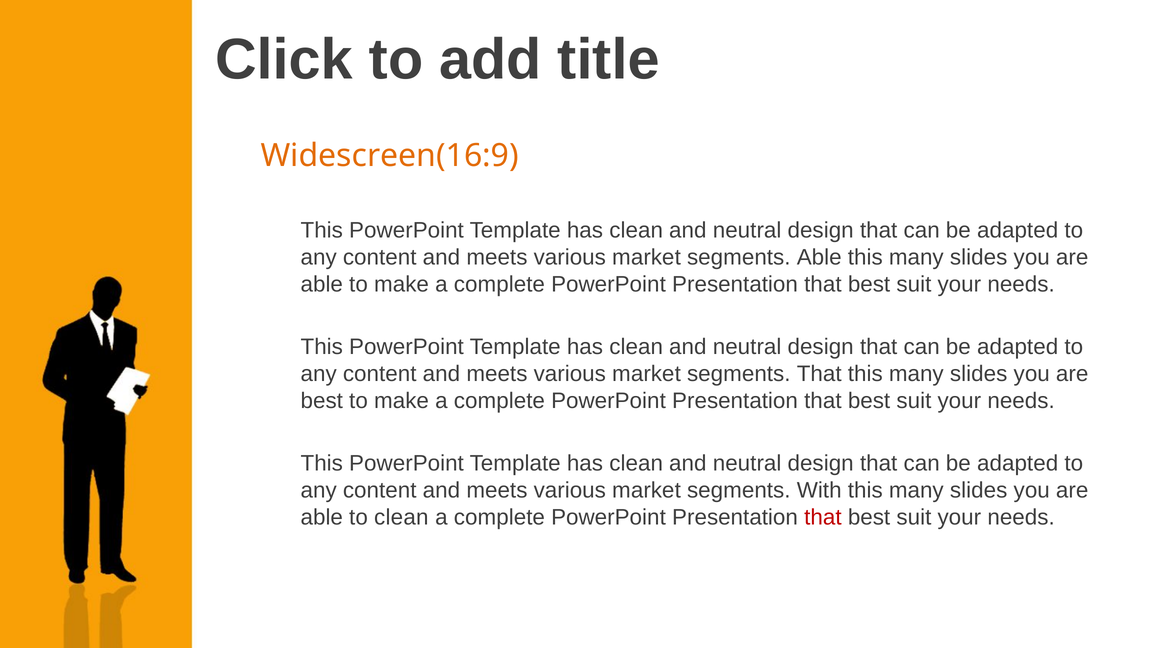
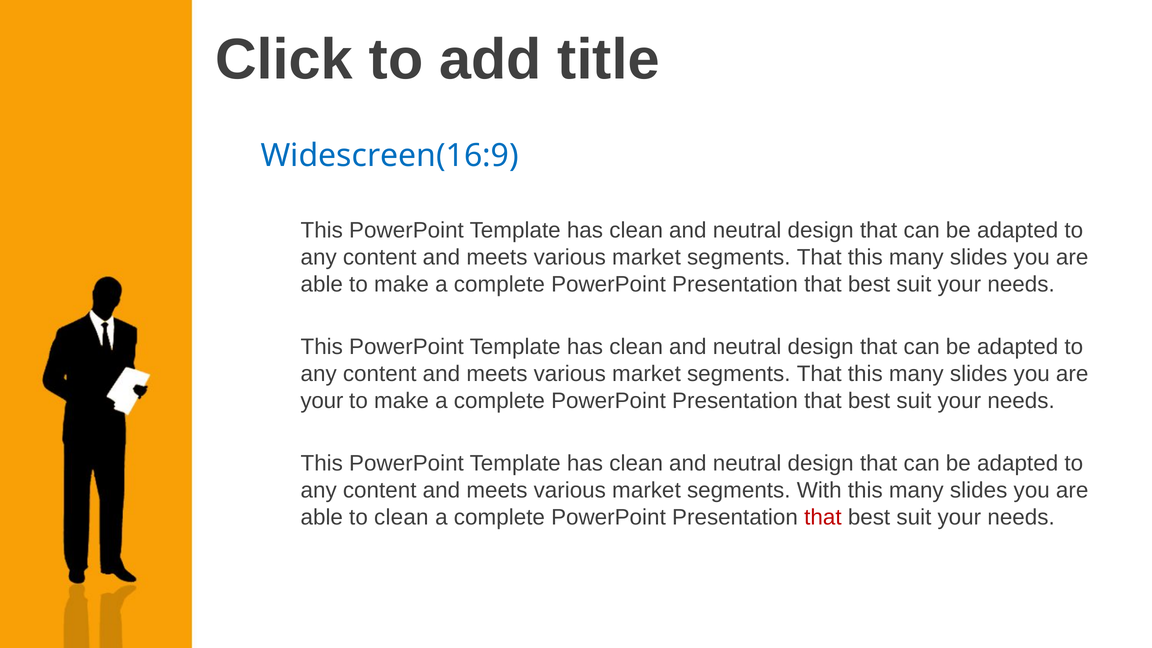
Widescreen(16:9 colour: orange -> blue (390, 156)
Able: Able -> That (819, 257)
best: best -> your (322, 401)
